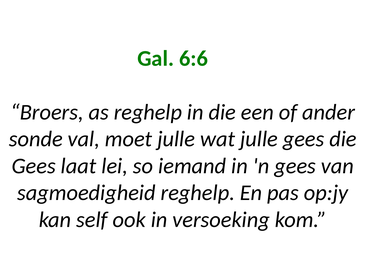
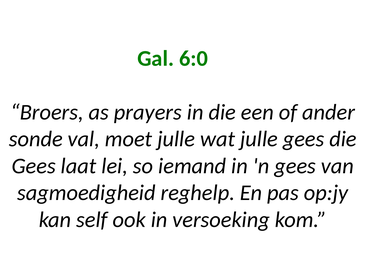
6:6: 6:6 -> 6:0 (193, 58)
as reghelp: reghelp -> prayers (148, 112)
